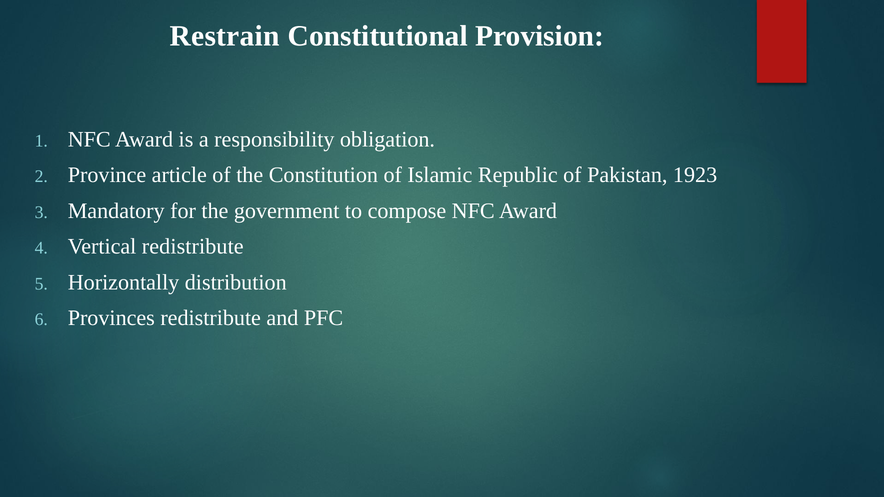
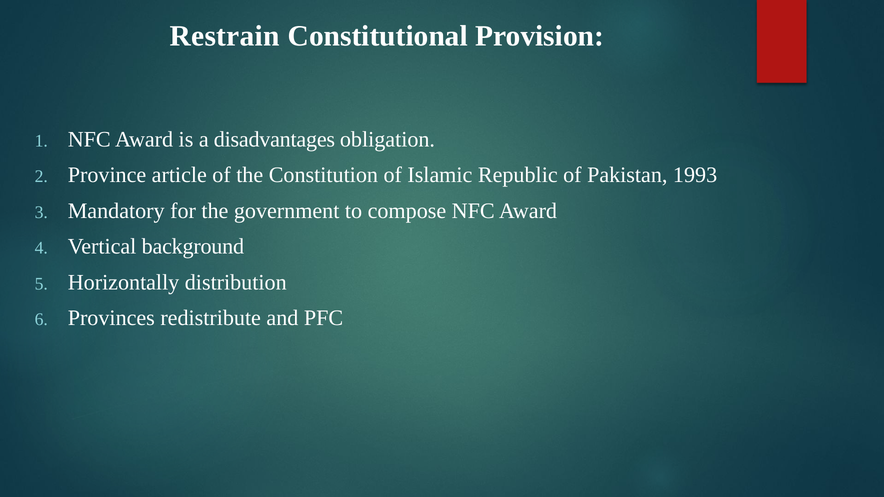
responsibility: responsibility -> disadvantages (274, 140)
1923: 1923 -> 1993 (695, 175)
Vertical redistribute: redistribute -> background (193, 247)
